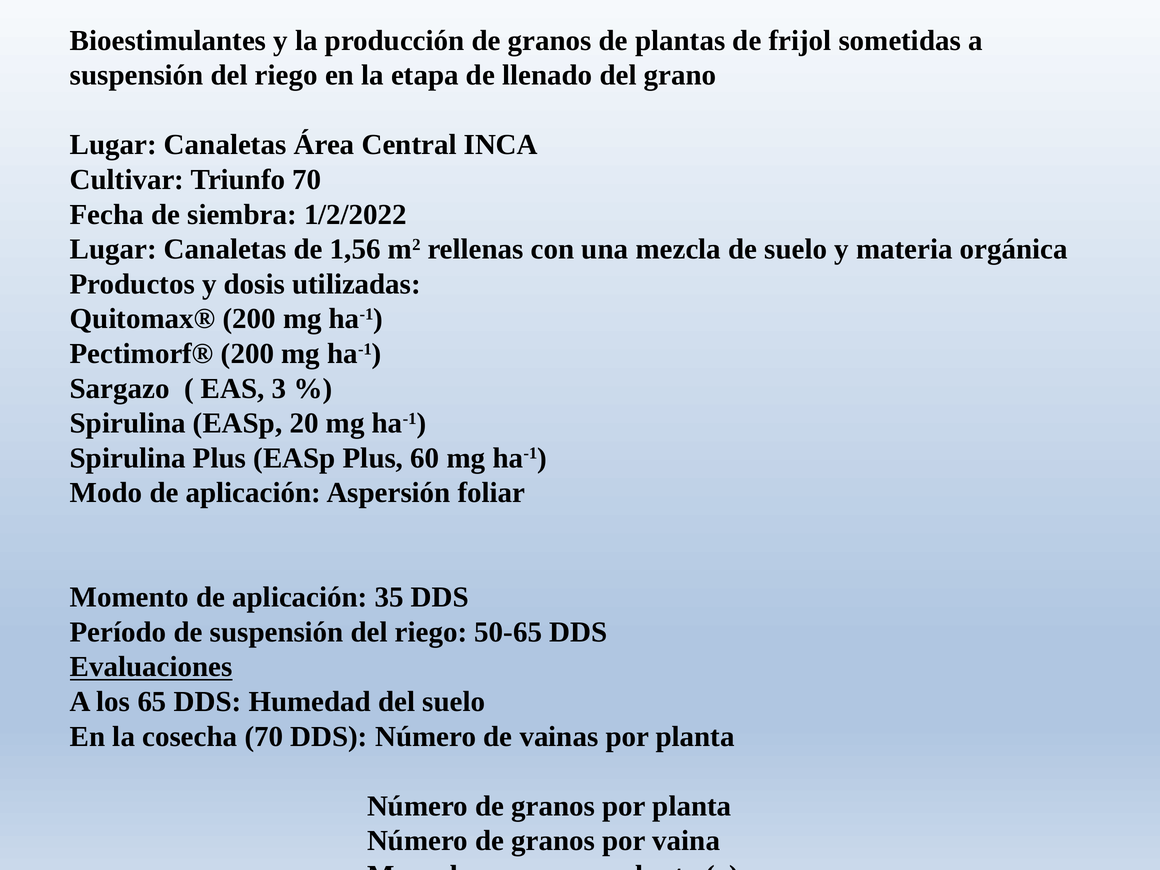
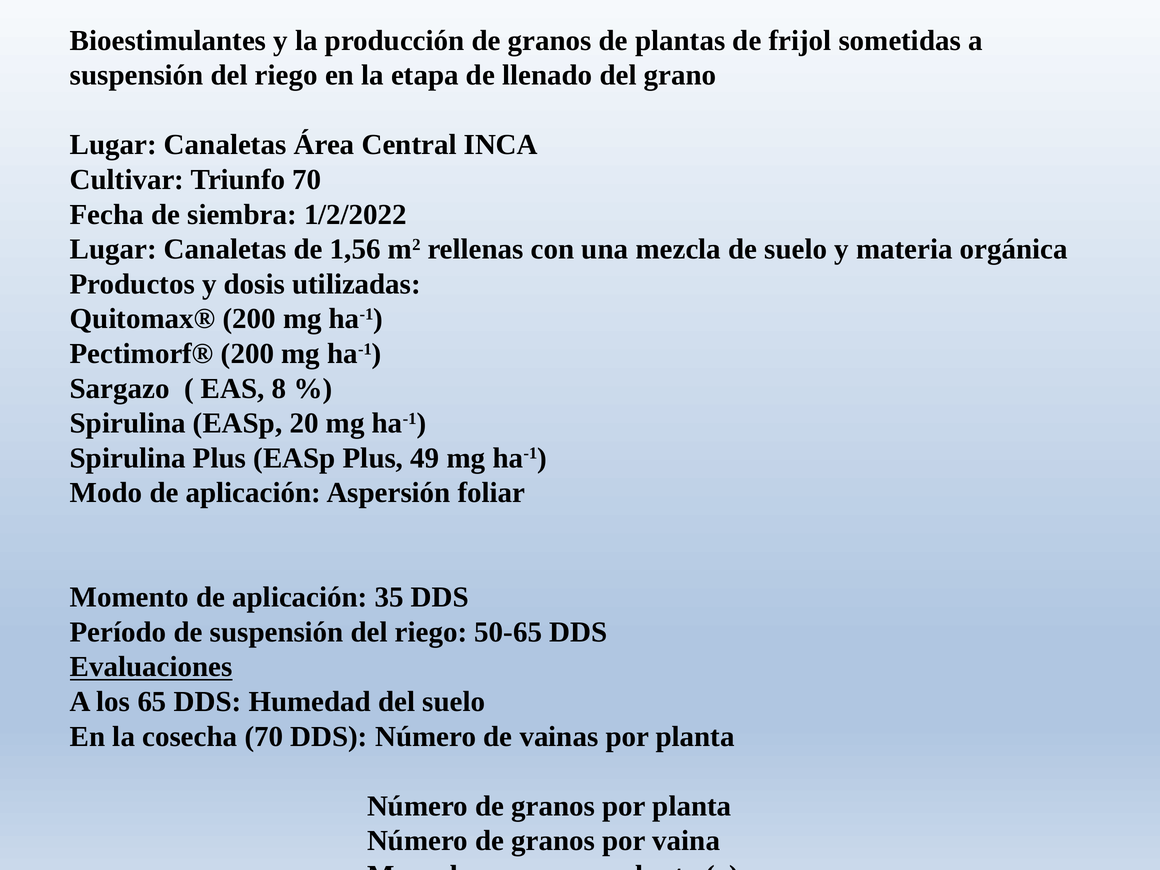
3: 3 -> 8 (279, 388)
60: 60 -> 49 (425, 458)
